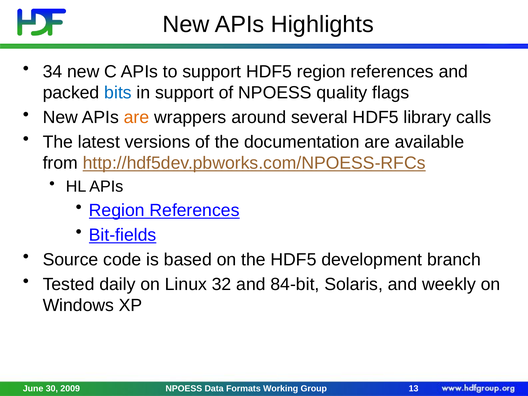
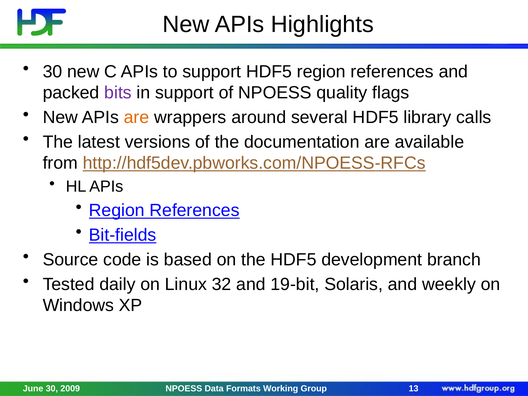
34: 34 -> 30 (52, 72)
bits colour: blue -> purple (118, 93)
84-bit: 84-bit -> 19-bit (295, 284)
